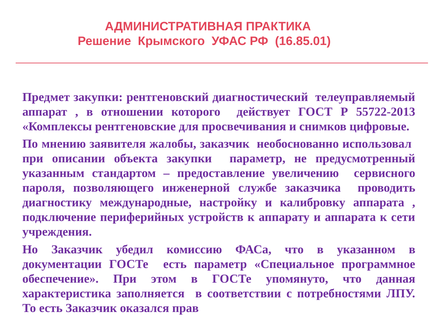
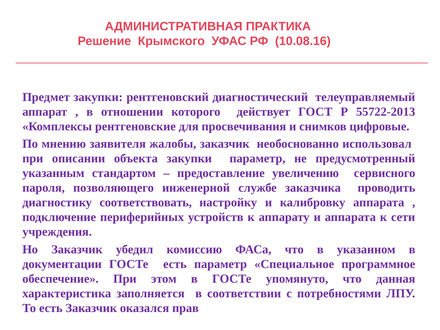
16.85.01: 16.85.01 -> 10.08.16 (303, 41)
международные: международные -> соответствовать (146, 203)
